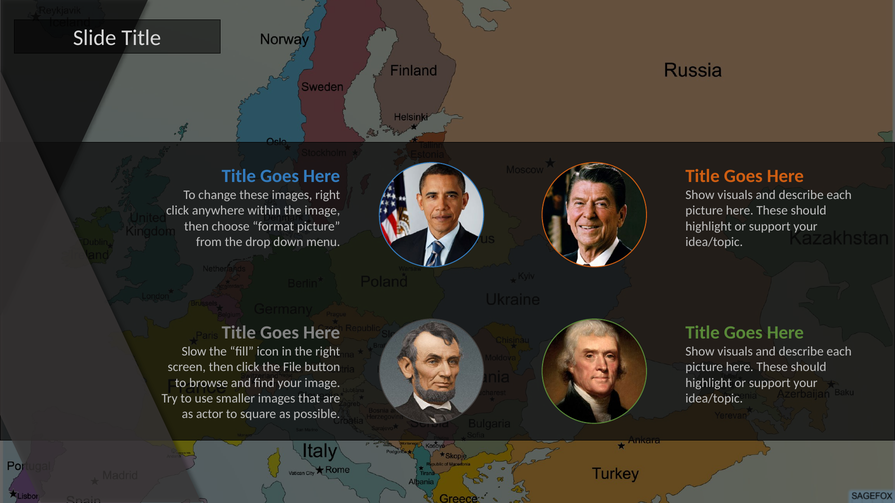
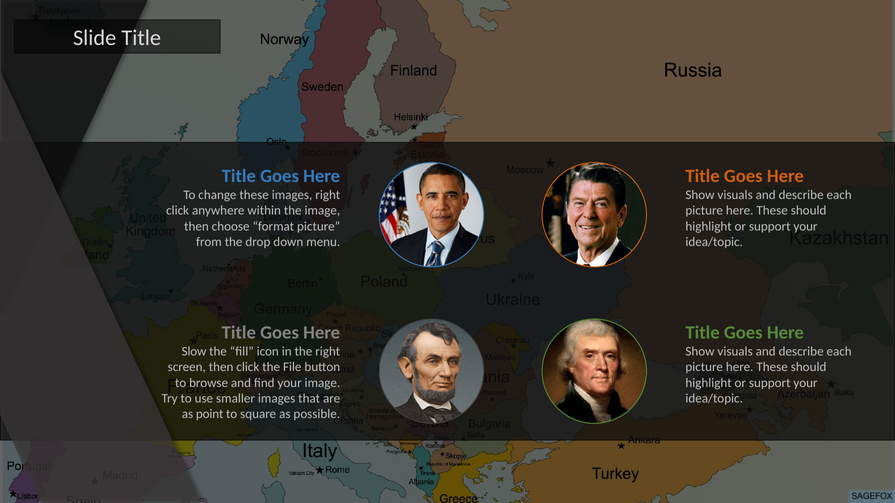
actor: actor -> point (210, 414)
